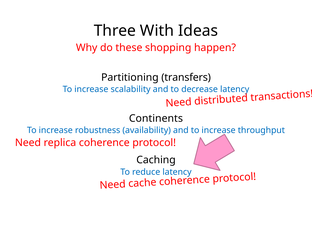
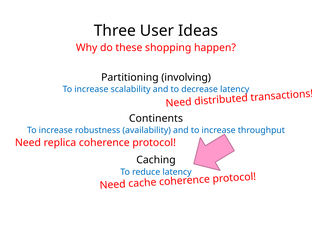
With: With -> User (157, 31)
transfers: transfers -> involving (186, 78)
